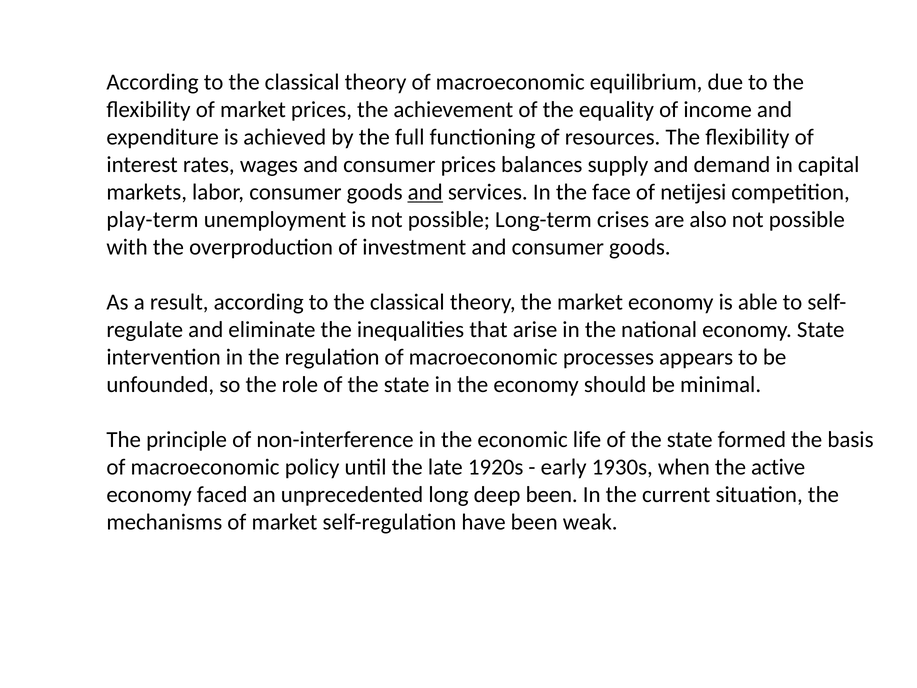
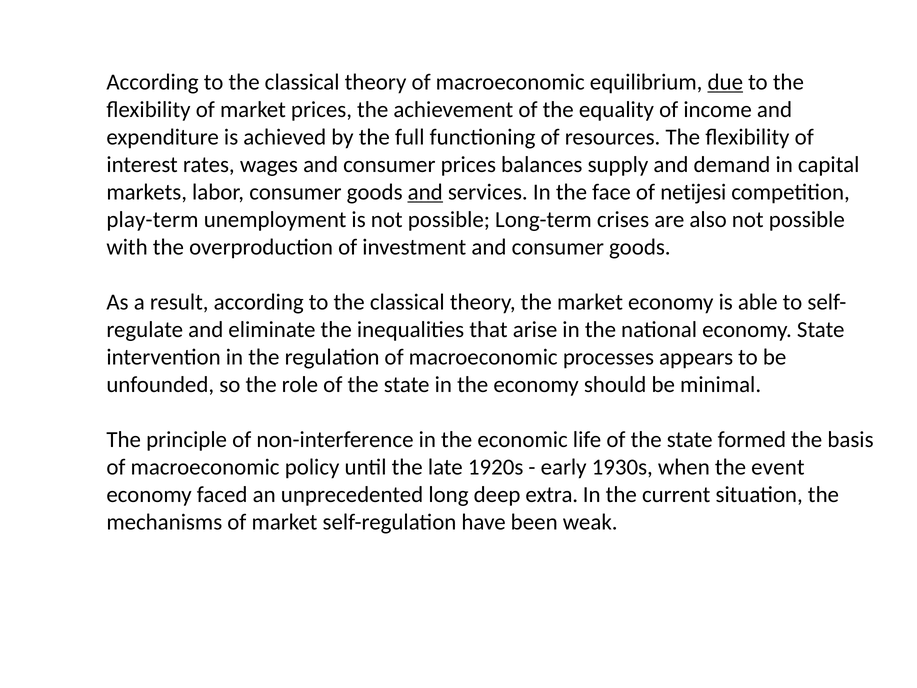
due underline: none -> present (725, 82)
active: active -> event (778, 467)
deep been: been -> extra (552, 495)
